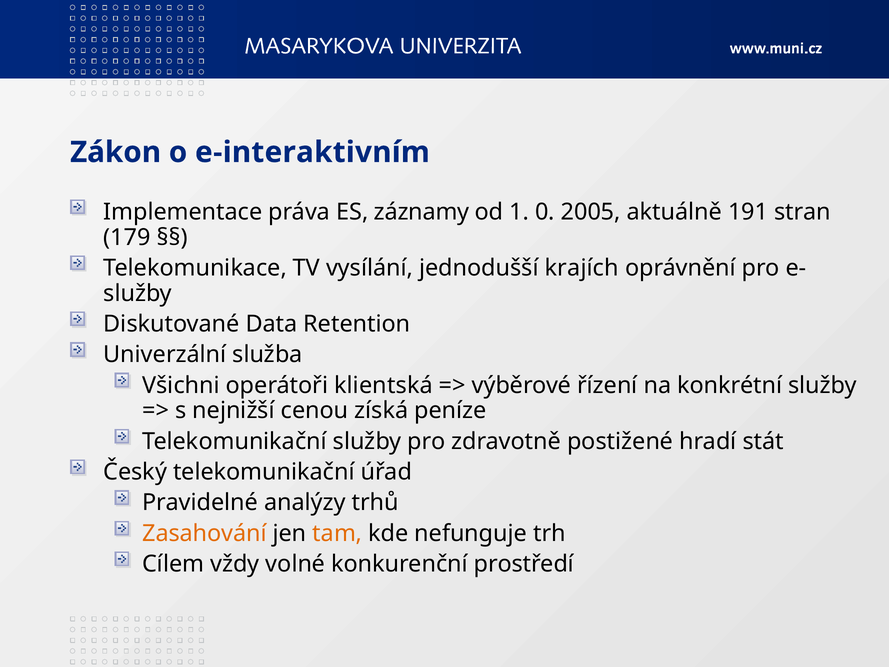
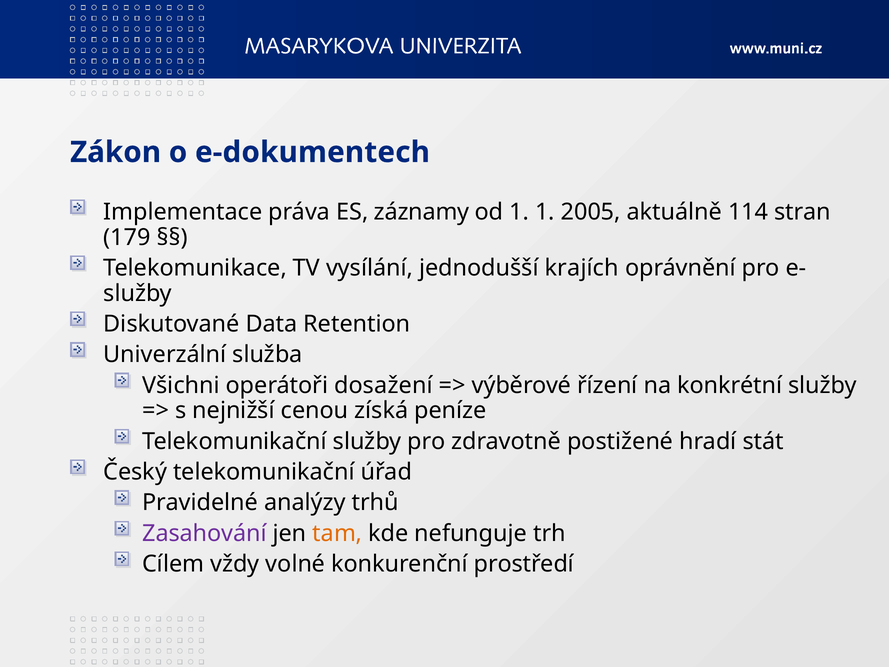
e-interaktivním: e-interaktivním -> e-dokumentech (312, 152)
1 0: 0 -> 1 (545, 212)
191: 191 -> 114 (748, 212)
klientská: klientská -> dosažení (383, 385)
Zasahování colour: orange -> purple (204, 533)
